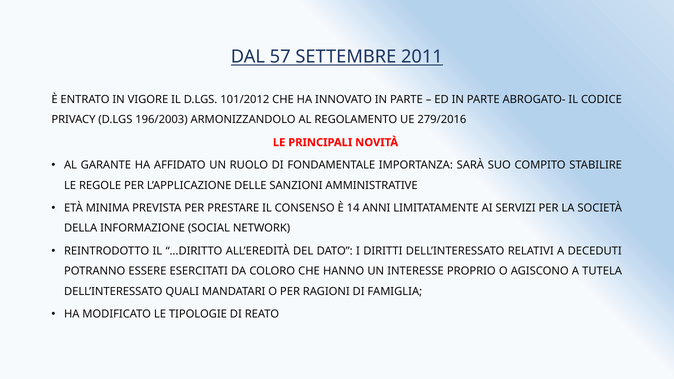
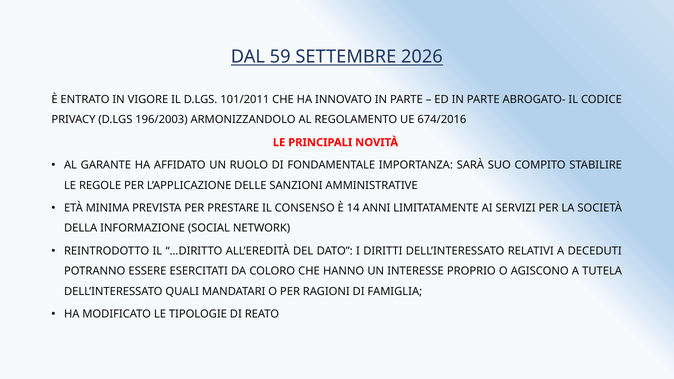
57: 57 -> 59 (280, 57)
2011: 2011 -> 2026 (422, 57)
101/2012: 101/2012 -> 101/2011 (245, 100)
279/2016: 279/2016 -> 674/2016 (442, 120)
